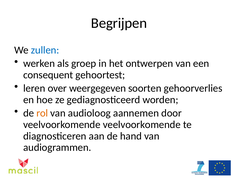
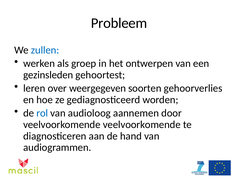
Begrijpen: Begrijpen -> Probleem (119, 23)
consequent: consequent -> gezinsleden (48, 75)
rol colour: orange -> blue (42, 113)
